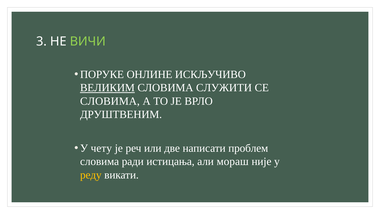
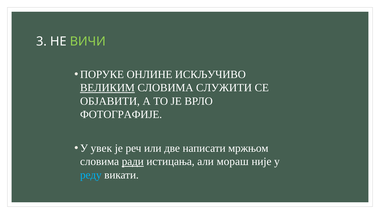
СЛОВИМА: СЛОВИМА -> ОБЈАВИТИ (110, 101)
ДРУШТВЕНИМ: ДРУШТВЕНИМ -> ФОТОГРАФИЈЕ (121, 114)
чету: чету -> увек (101, 148)
проблем: проблем -> мржњом (248, 148)
ради underline: none -> present (133, 161)
реду colour: yellow -> light blue (91, 175)
